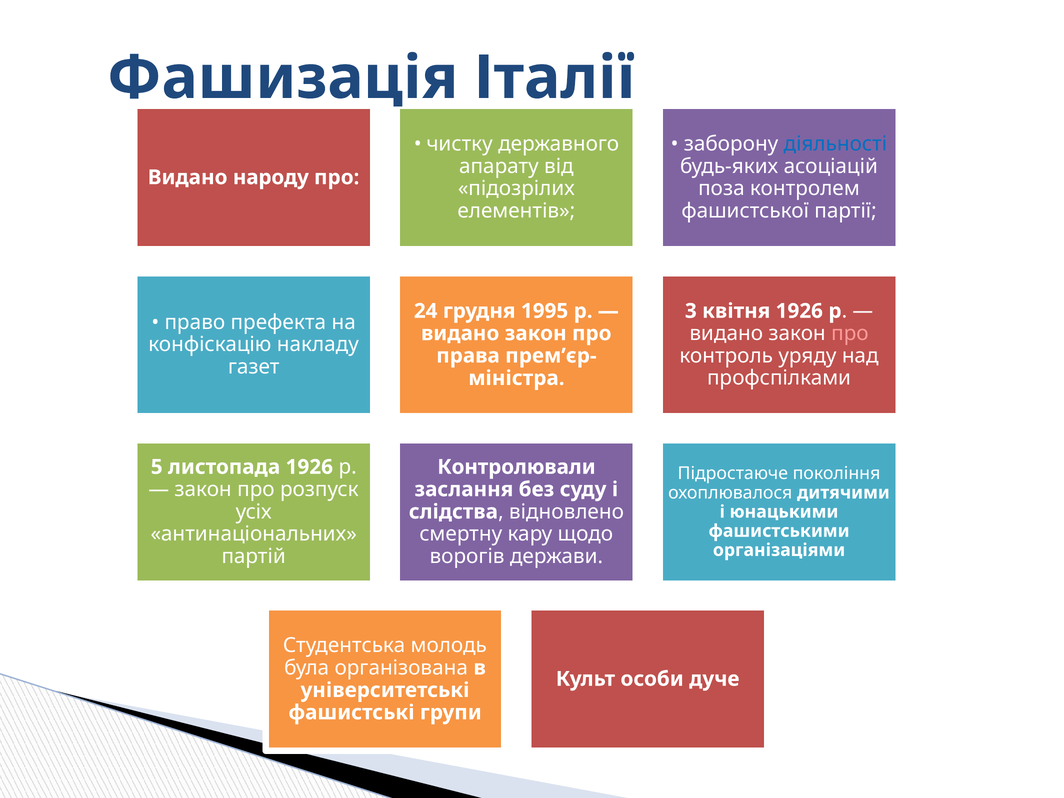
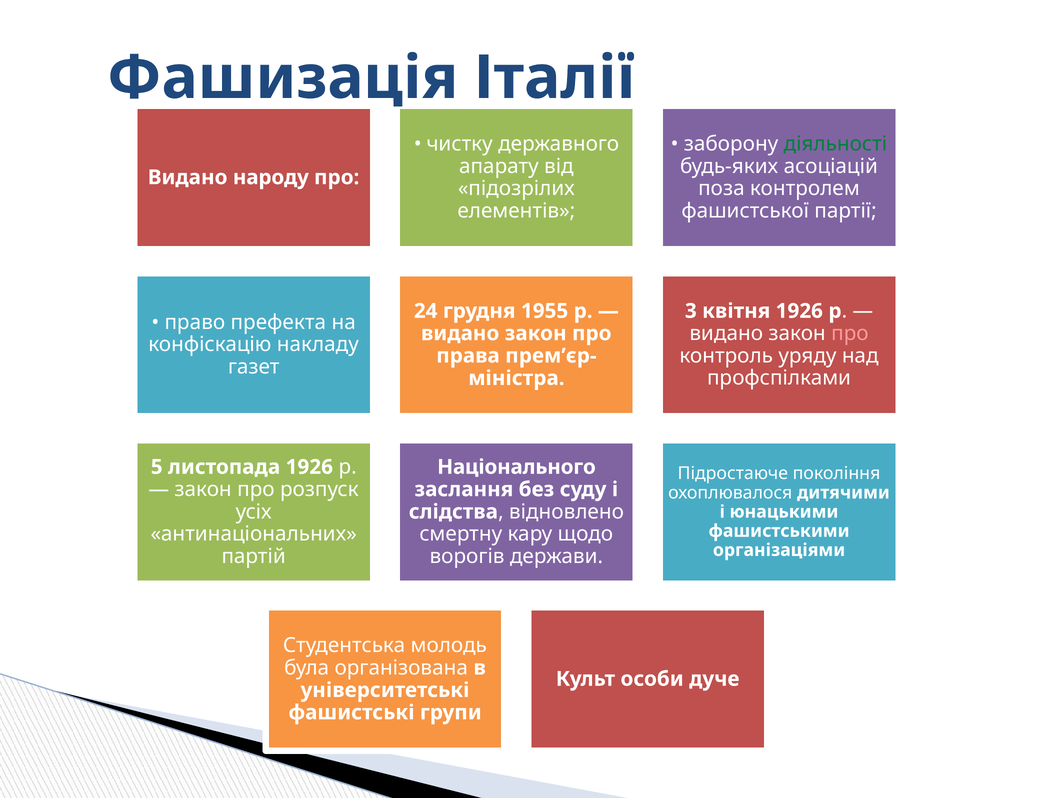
діяльності colour: blue -> green (835, 144)
1995: 1995 -> 1955 (545, 311)
Контролювали: Контролювали -> Національного (517, 467)
